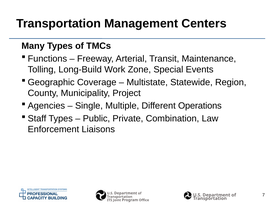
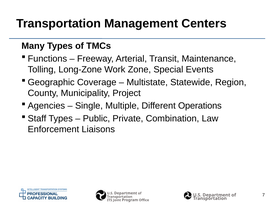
Long-Build: Long-Build -> Long-Zone (80, 70)
